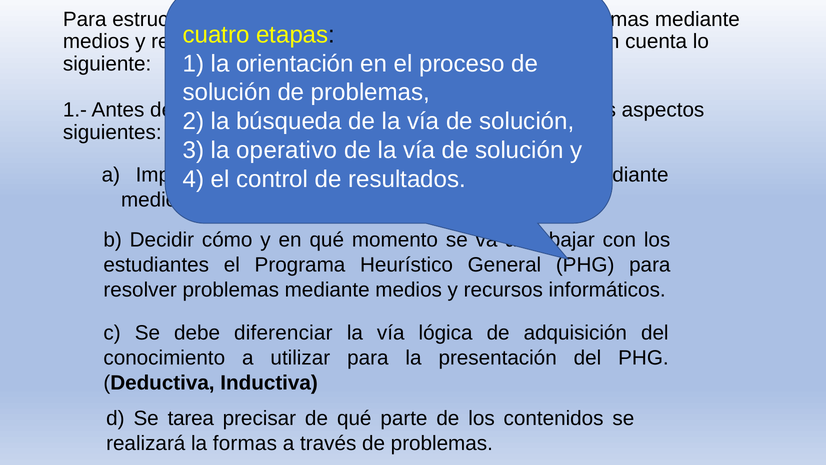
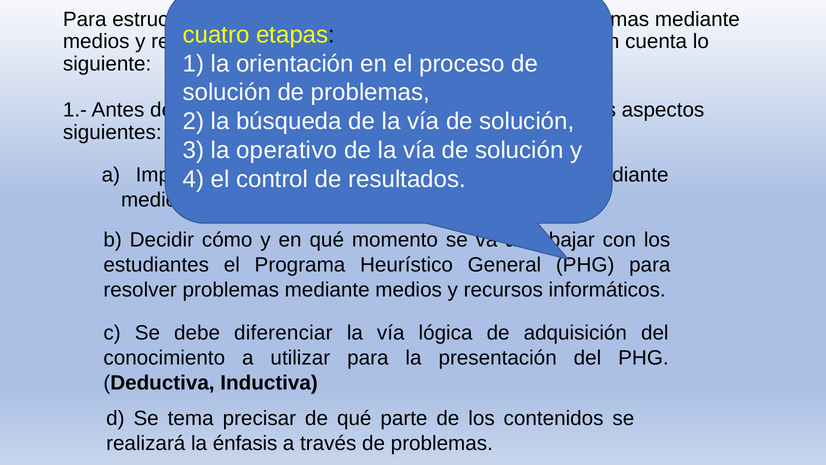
tarea: tarea -> tema (191, 418)
formas: formas -> énfasis (245, 443)
